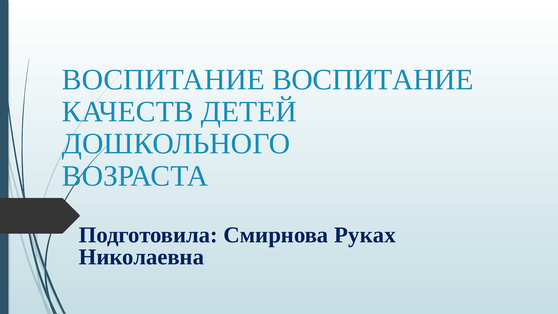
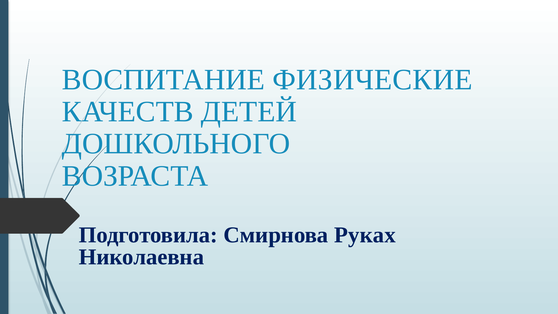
ВОСПИТАНИЕ ВОСПИТАНИЕ: ВОСПИТАНИЕ -> ФИЗИЧЕСКИЕ (372, 80)
